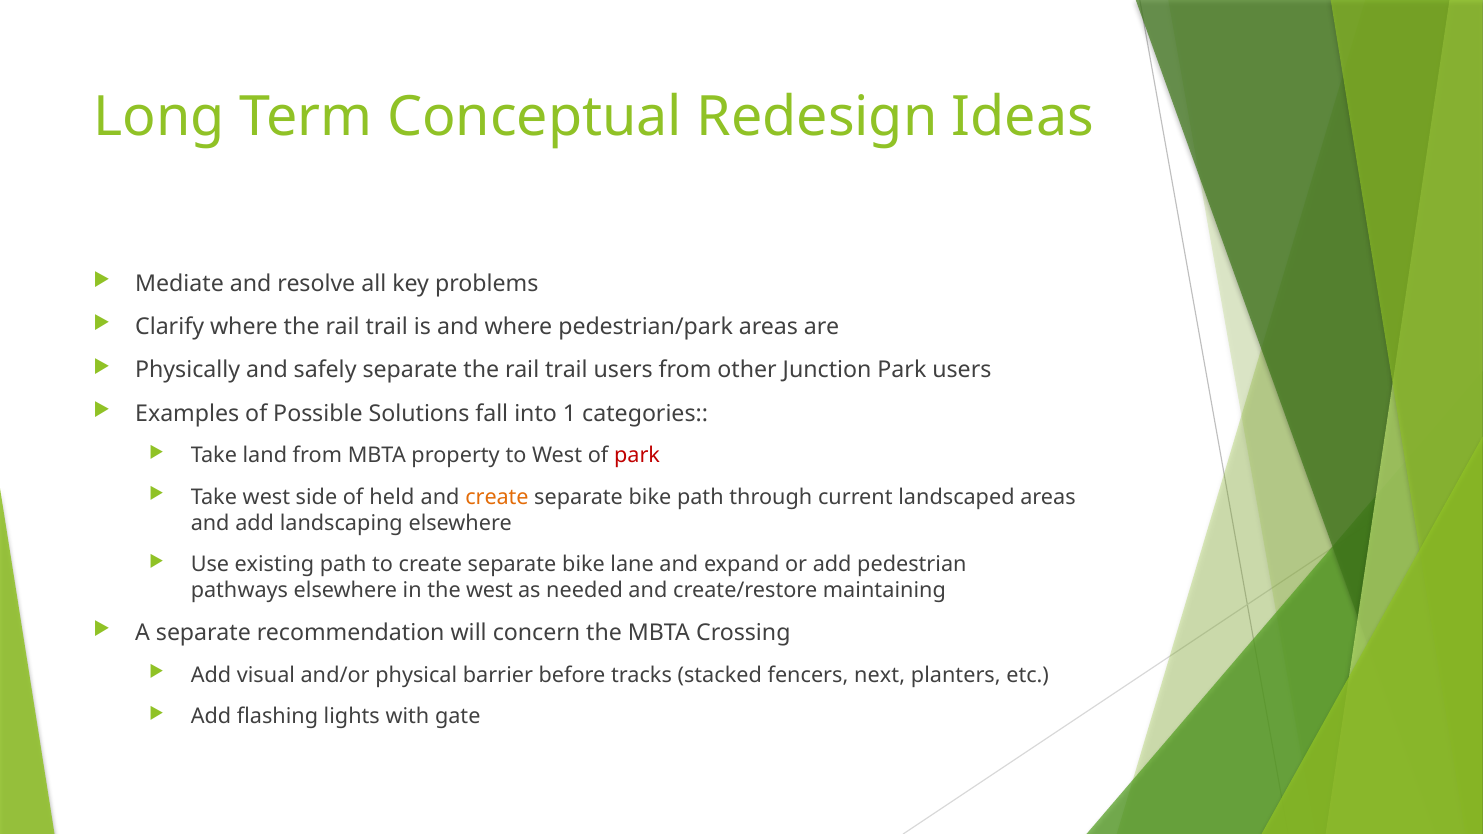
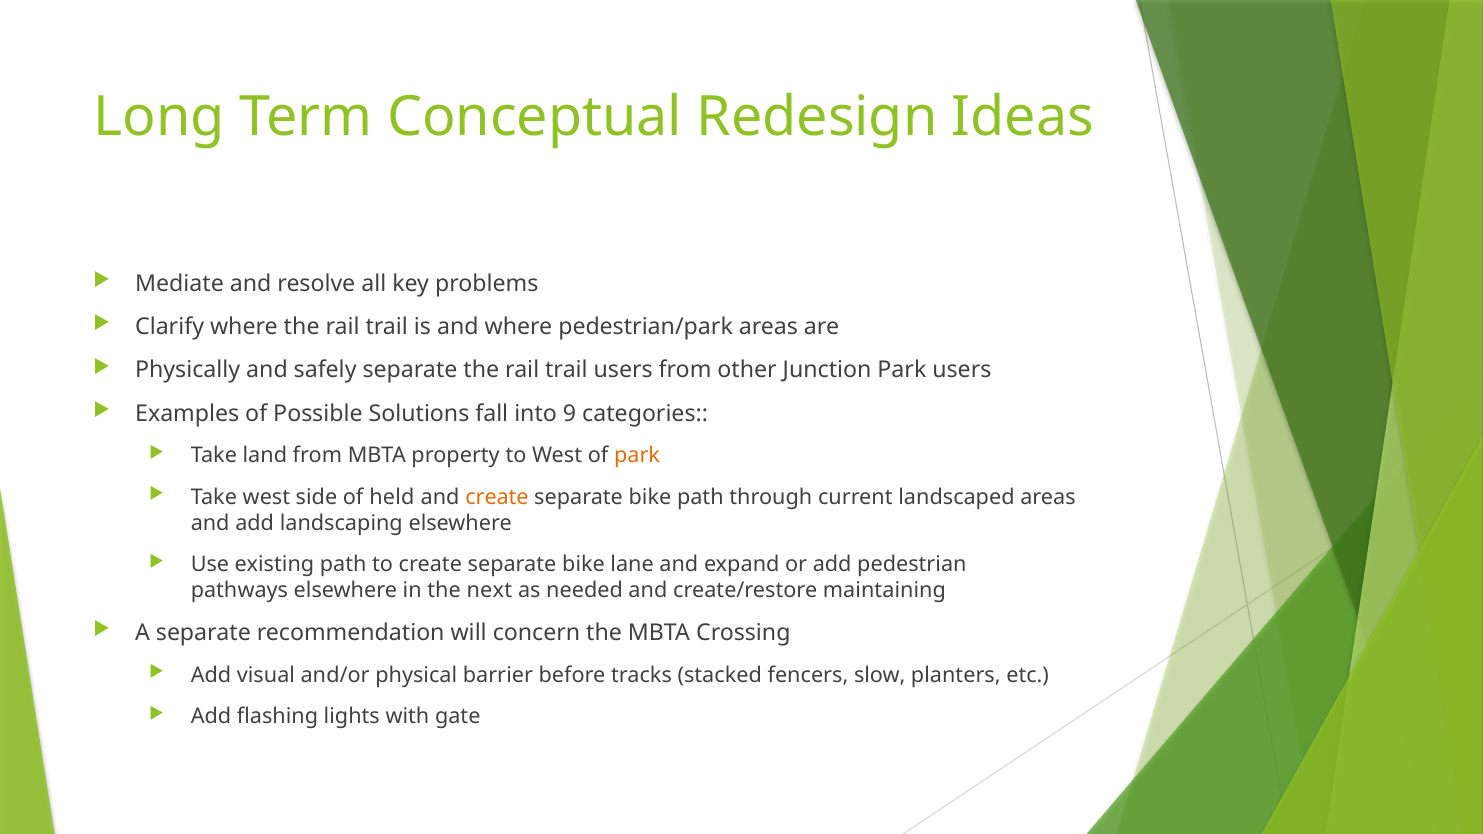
1: 1 -> 9 (570, 414)
park colour: red -> orange (637, 456)
the west: west -> next (489, 591)
next: next -> slow (880, 675)
